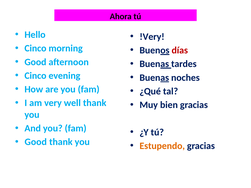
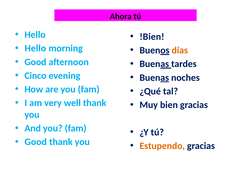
!Very: !Very -> !Bien (152, 37)
Cinco: Cinco -> Hello (35, 48)
días colour: red -> orange (180, 50)
